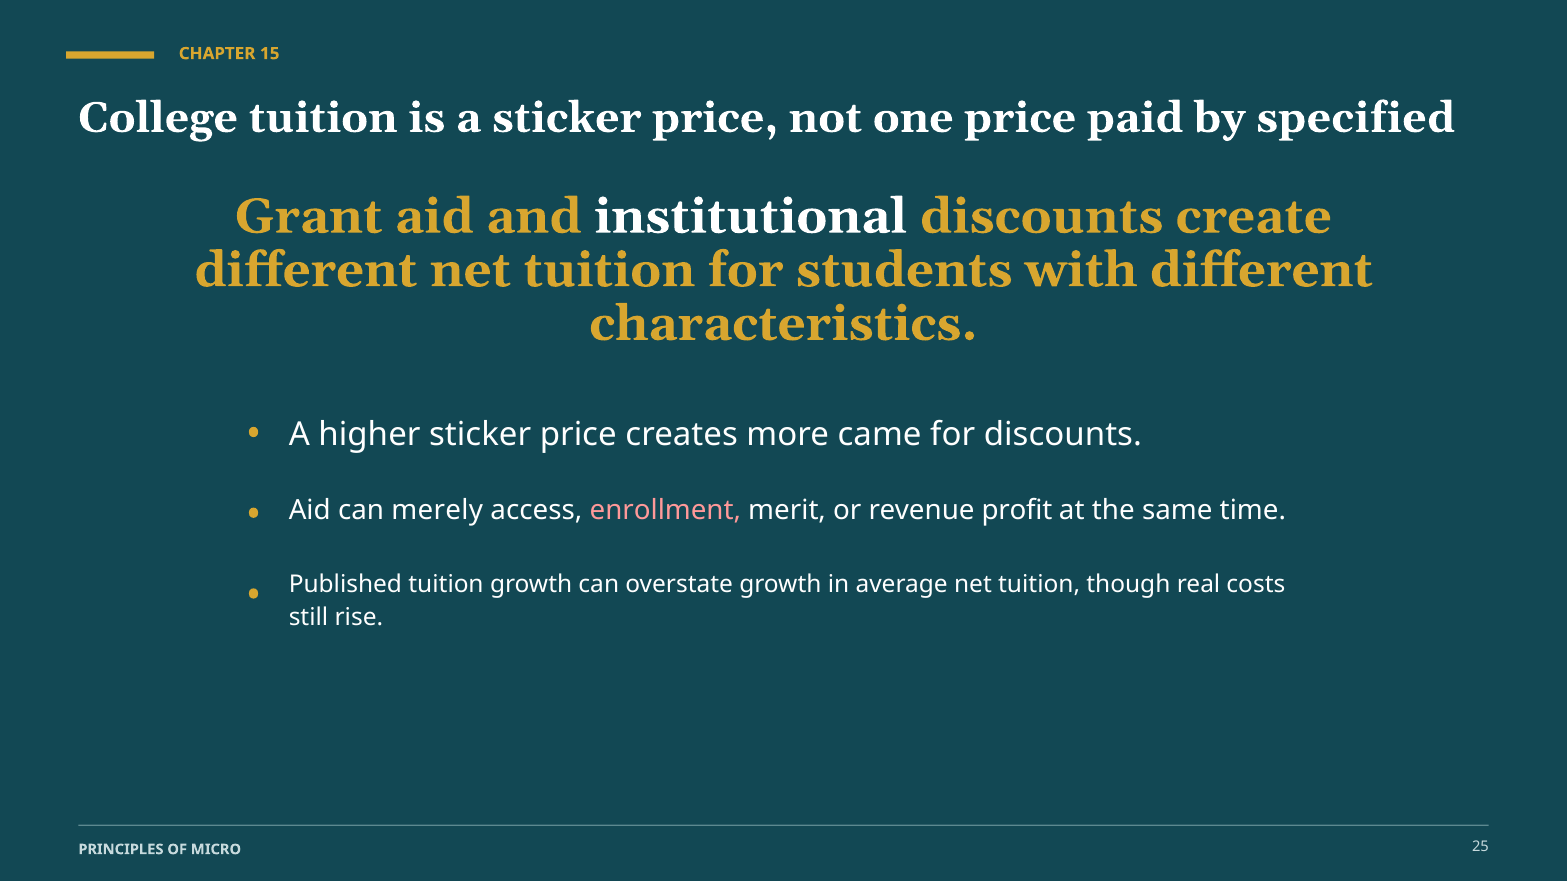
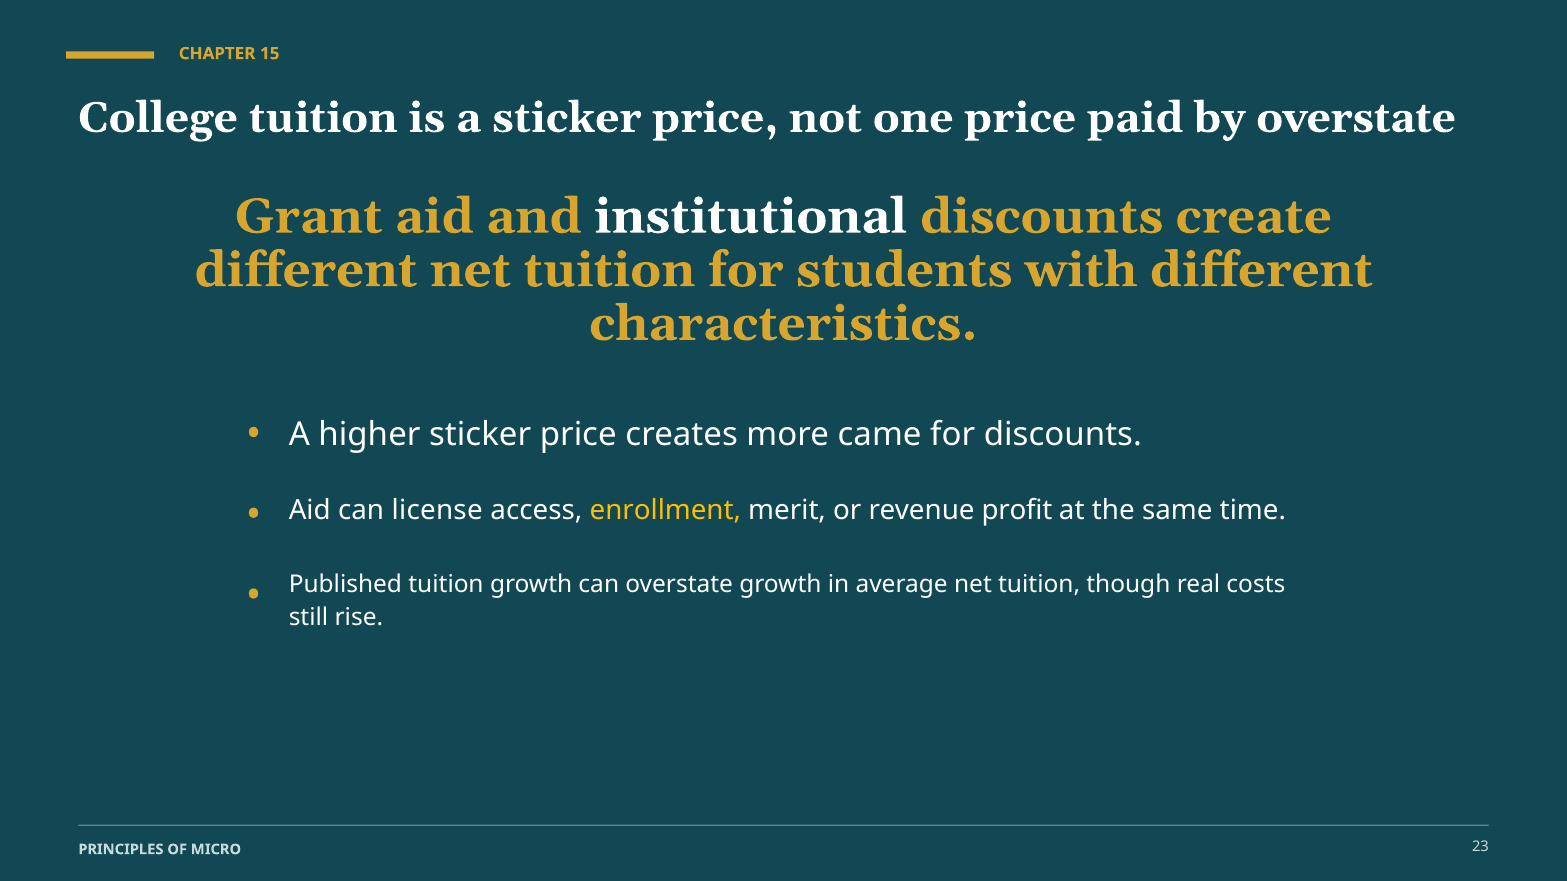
by specified: specified -> overstate (1356, 118)
merely: merely -> license (437, 511)
enrollment colour: pink -> yellow (665, 511)
25: 25 -> 23 (1480, 847)
